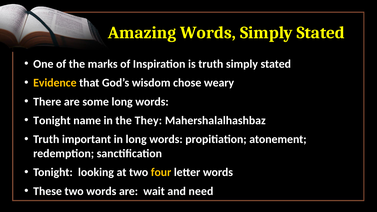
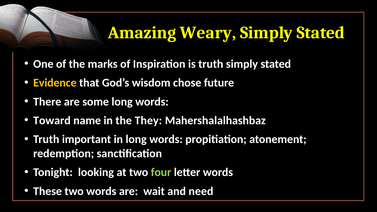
Amazing Words: Words -> Weary (208, 33)
weary: weary -> future (219, 83)
Tonight: Tonight -> Toward (52, 121)
four colour: yellow -> light green (161, 172)
